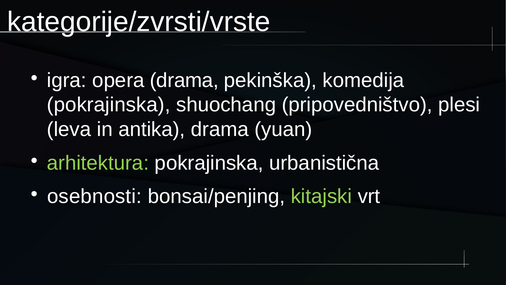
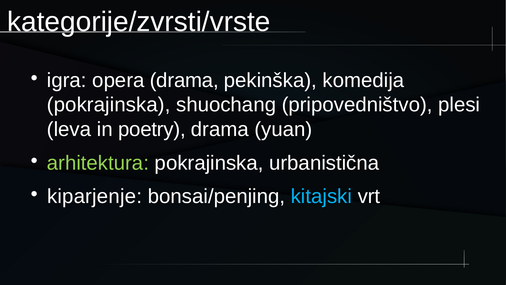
antika: antika -> poetry (152, 129)
osebnosti: osebnosti -> kiparjenje (94, 196)
kitajski colour: light green -> light blue (321, 196)
